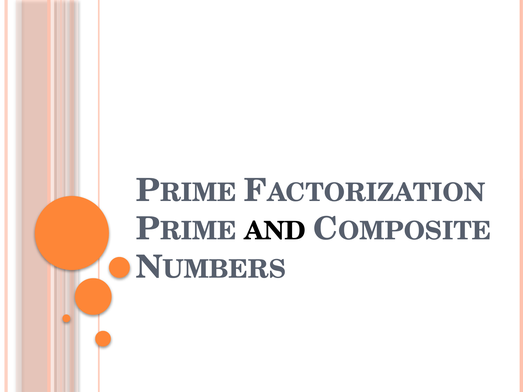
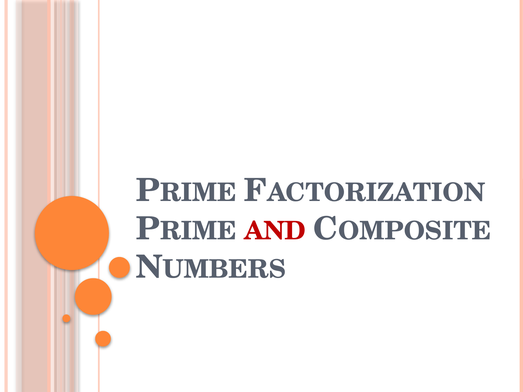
AND colour: black -> red (275, 231)
